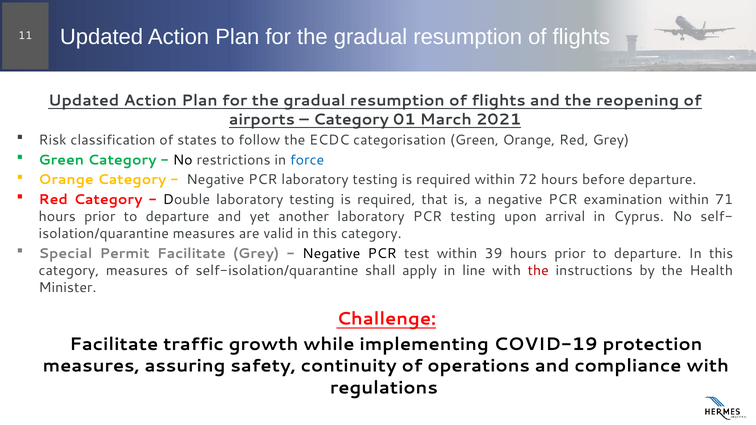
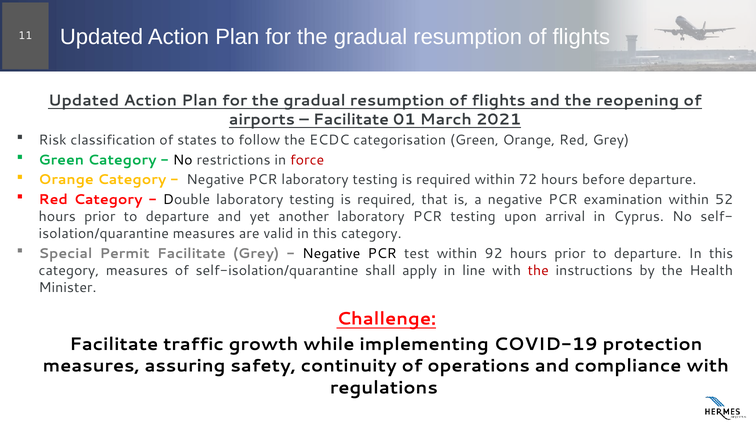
Category: Category -> Facilitate (351, 119)
force colour: blue -> red (307, 160)
71: 71 -> 52 (724, 200)
39: 39 -> 92 (494, 254)
